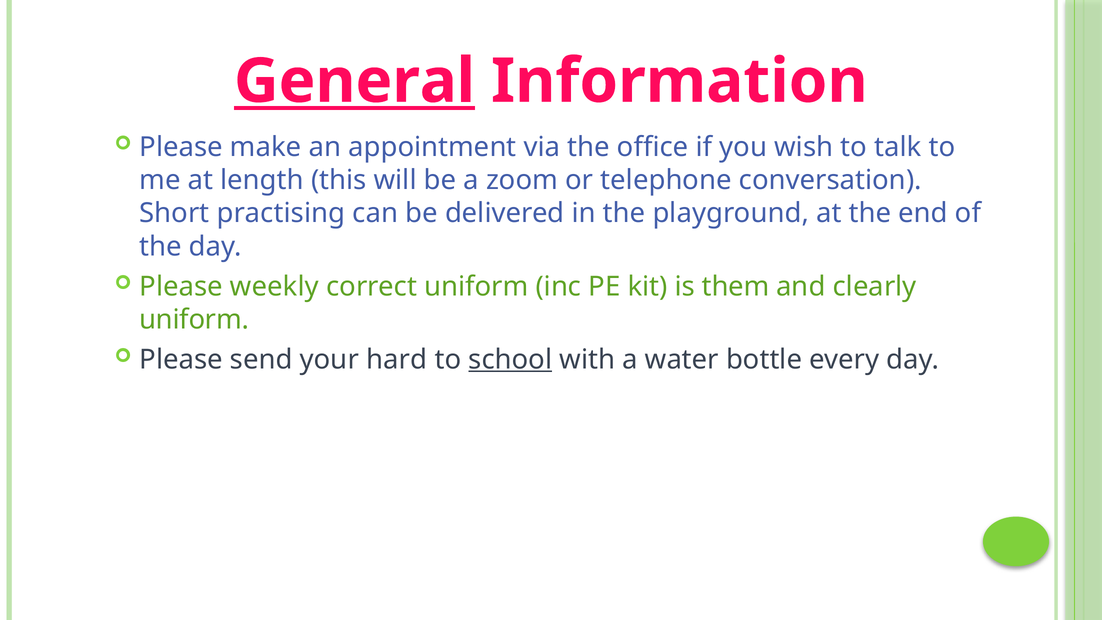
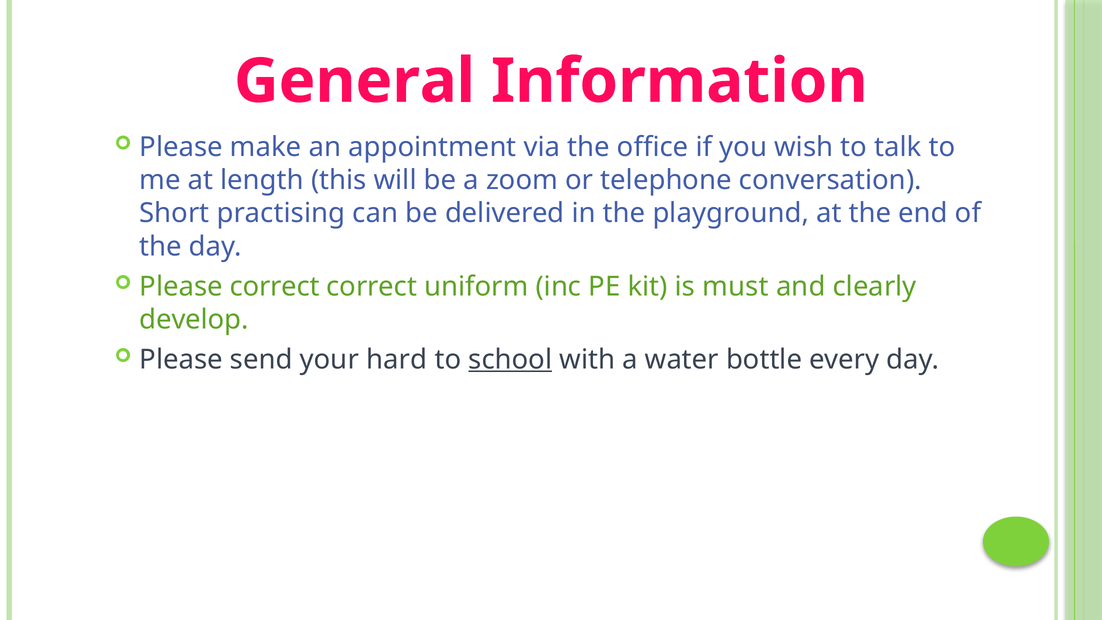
General underline: present -> none (354, 81)
Please weekly: weekly -> correct (275, 286)
them: them -> must (735, 286)
uniform: uniform -> develop (194, 319)
